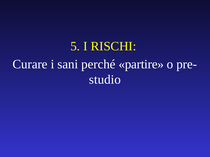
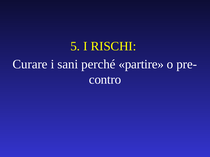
studio: studio -> contro (105, 80)
